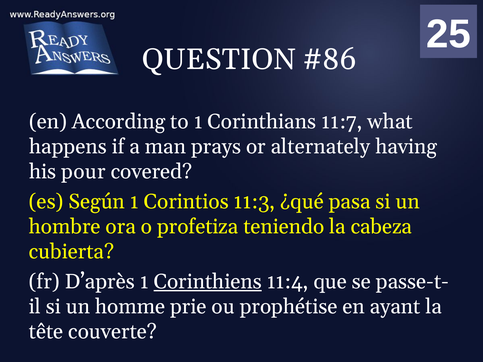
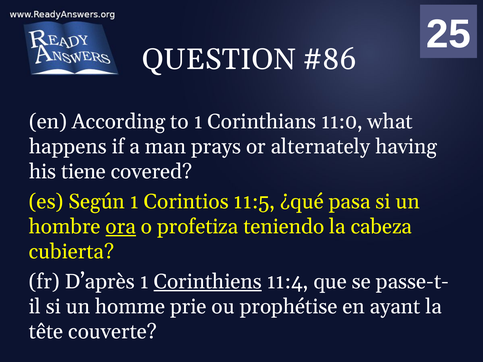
11:7: 11:7 -> 11:0 (342, 122)
pour: pour -> tiene (84, 172)
11:3: 11:3 -> 11:5 (254, 202)
ora underline: none -> present (121, 227)
